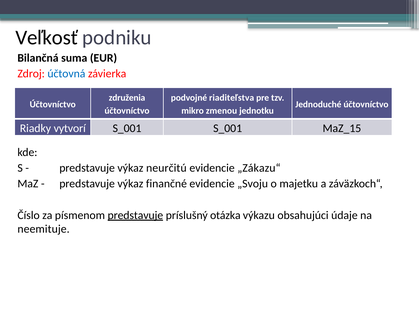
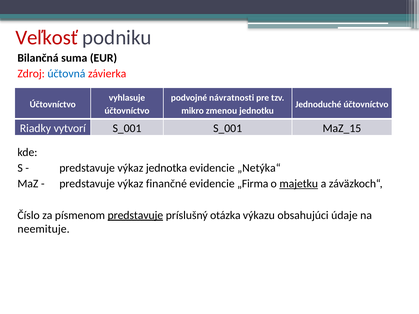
Veľkosť colour: black -> red (47, 38)
združenia: združenia -> vyhlasuje (127, 98)
riaditeľstva: riaditeľstva -> návratnosti (232, 98)
neurčitú: neurčitú -> jednotka (166, 168)
„Zákazu“: „Zákazu“ -> „Netýka“ (259, 168)
„Svoju: „Svoju -> „Firma (253, 184)
majetku underline: none -> present (299, 184)
